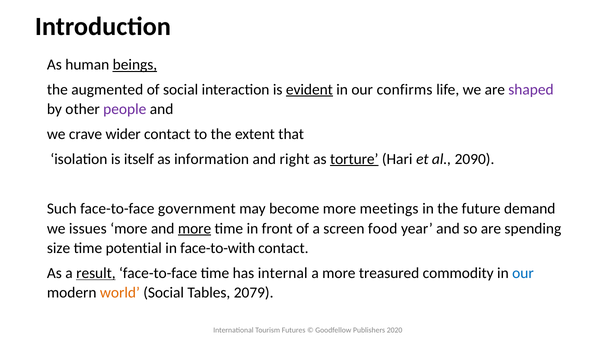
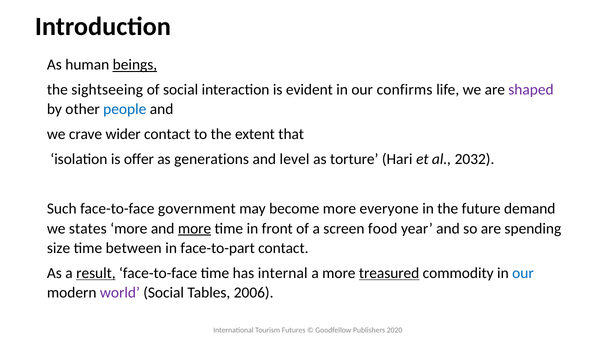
augmented: augmented -> sightseeing (107, 90)
evident underline: present -> none (309, 90)
people colour: purple -> blue (125, 109)
itself: itself -> offer (139, 159)
information: information -> generations (212, 159)
right: right -> level (295, 159)
torture underline: present -> none (354, 159)
2090: 2090 -> 2032 (475, 159)
meetings: meetings -> everyone (389, 209)
issues: issues -> states (88, 229)
potential: potential -> between (134, 249)
face-to-with: face-to-with -> face-to-part (218, 249)
treasured underline: none -> present (389, 274)
world colour: orange -> purple (120, 293)
2079: 2079 -> 2006 (254, 293)
